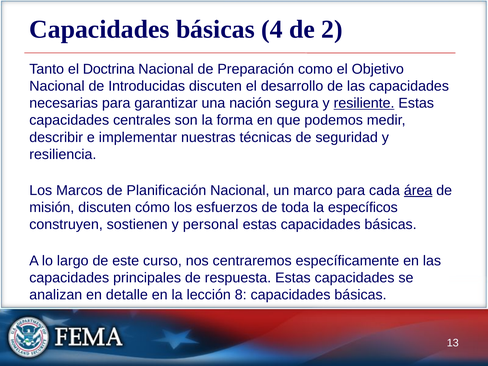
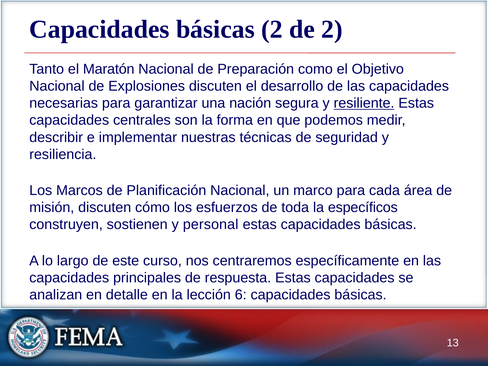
básicas 4: 4 -> 2 (272, 29)
Doctrina: Doctrina -> Maratón (109, 69)
Introducidas: Introducidas -> Explosiones (147, 86)
área underline: present -> none (418, 190)
8: 8 -> 6 (241, 295)
